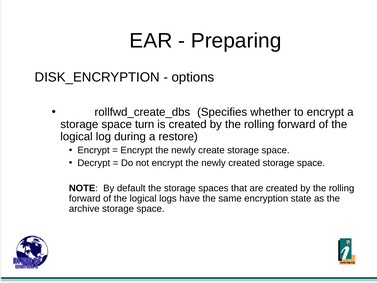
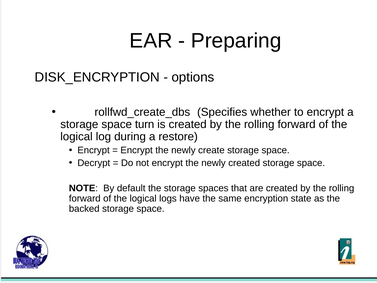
archive: archive -> backed (84, 209)
